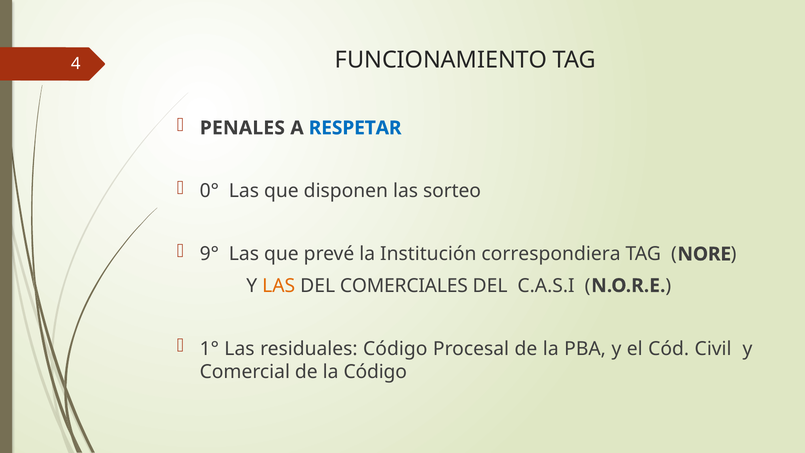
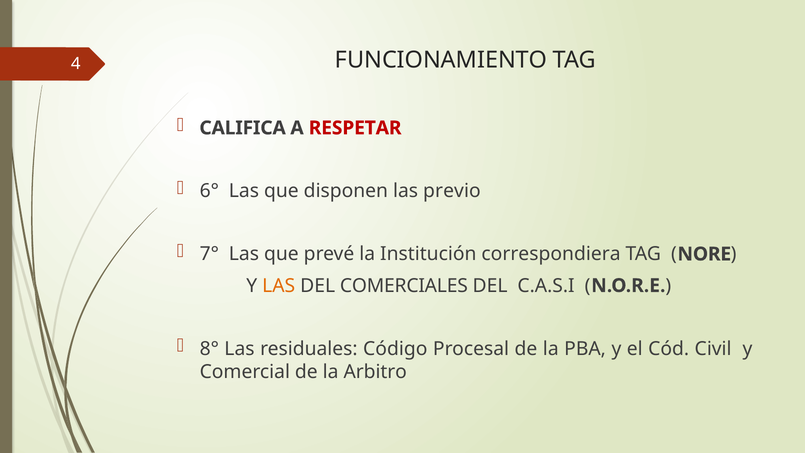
PENALES: PENALES -> CALIFICA (243, 128)
RESPETAR colour: blue -> red (355, 128)
0°: 0° -> 6° (209, 191)
sorteo: sorteo -> previo (452, 191)
9°: 9° -> 7° (209, 254)
1°: 1° -> 8° (209, 349)
la Código: Código -> Arbitro (375, 372)
